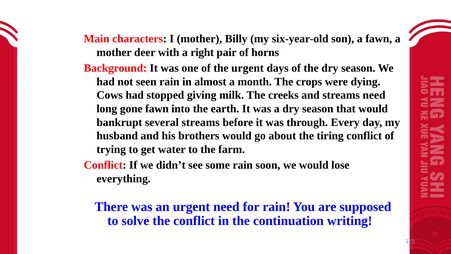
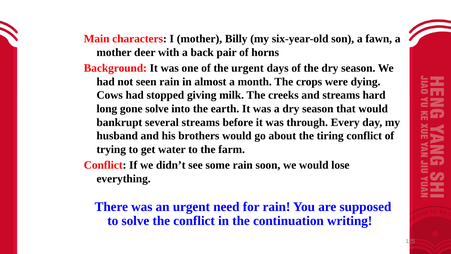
right: right -> back (202, 52)
streams need: need -> hard (374, 95)
gone fawn: fawn -> solve (157, 109)
